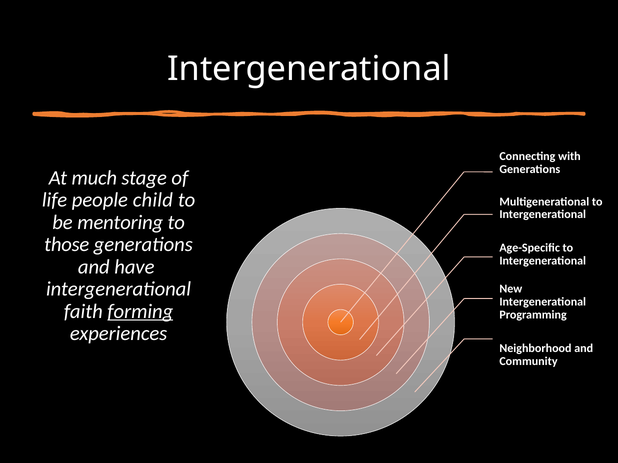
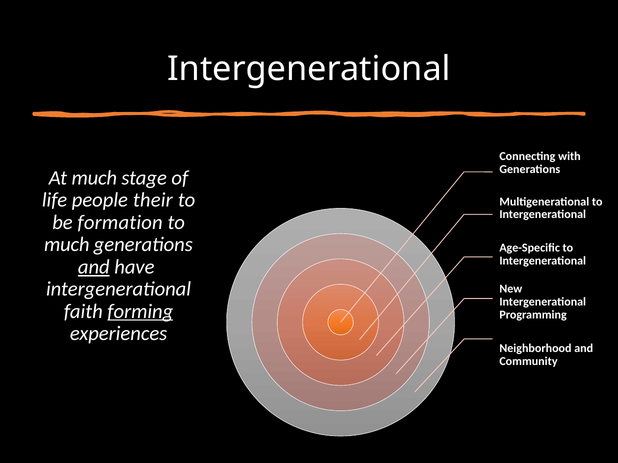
child: child -> their (153, 200)
mentoring: mentoring -> formation (120, 223)
those: those -> much (67, 245)
and underline: none -> present (94, 267)
